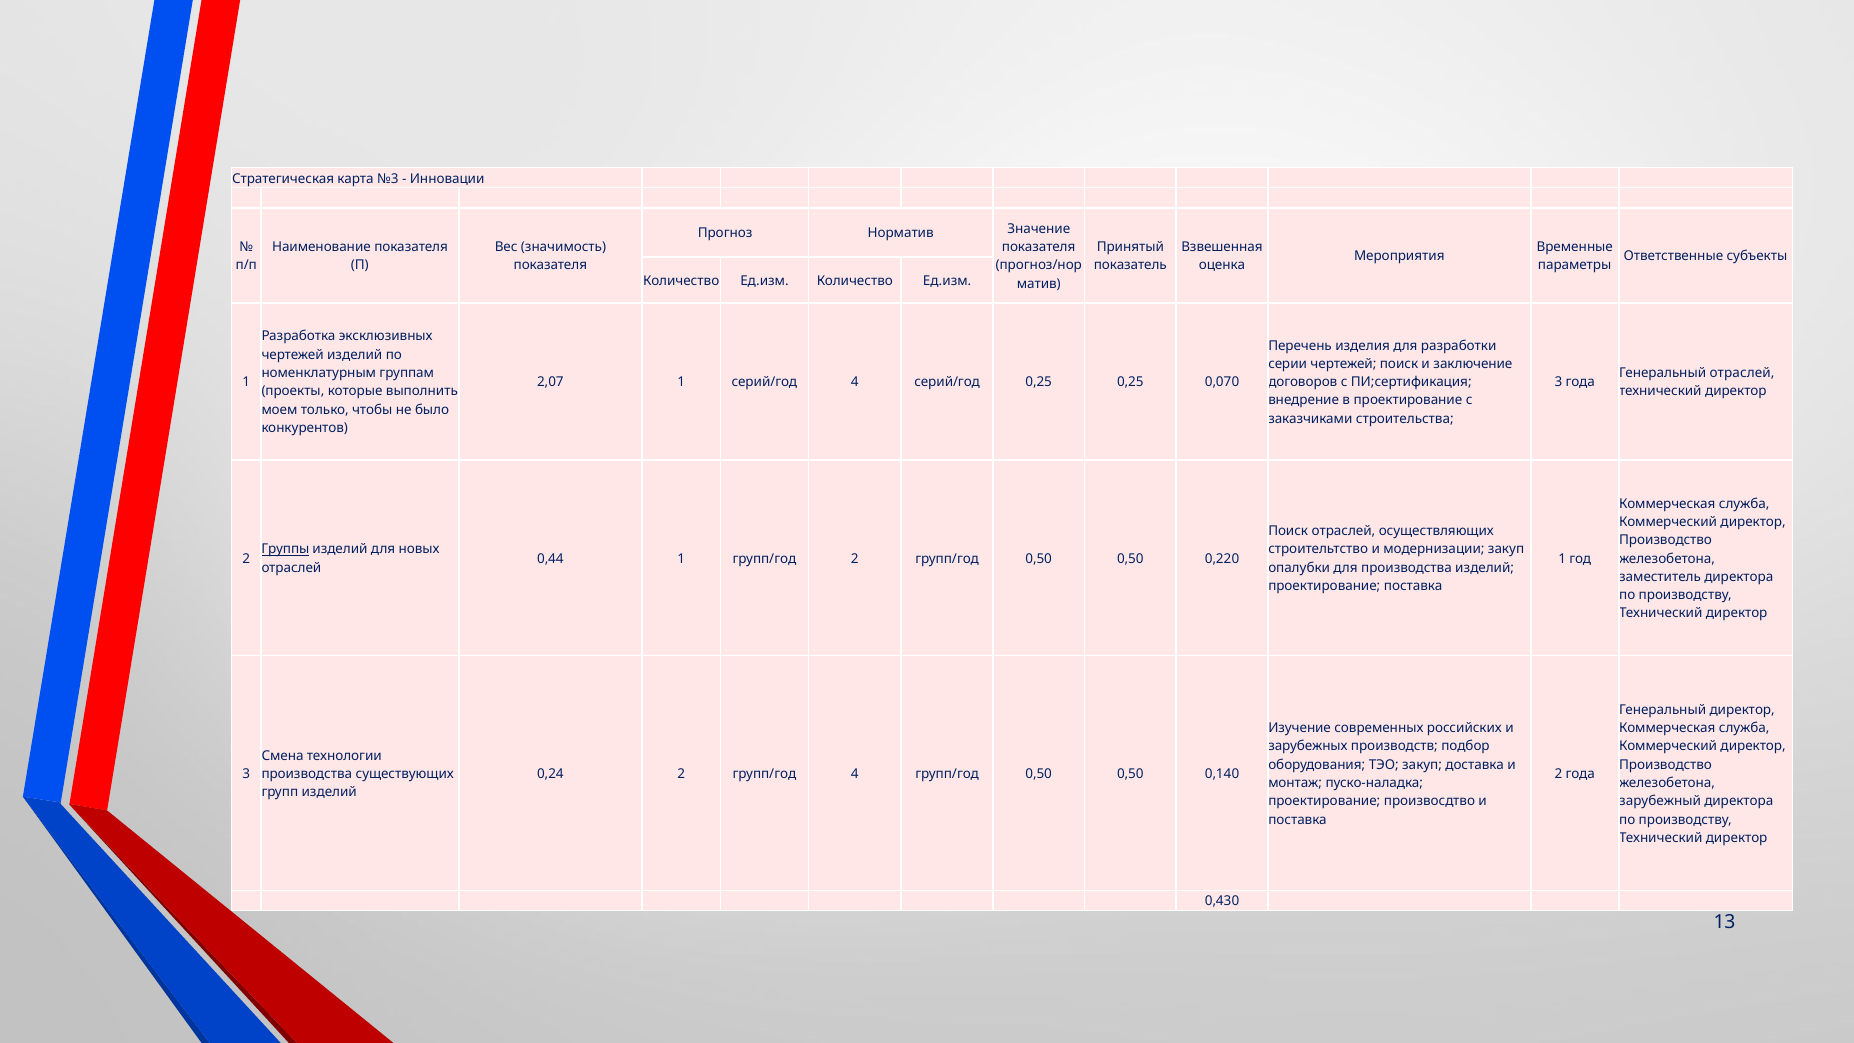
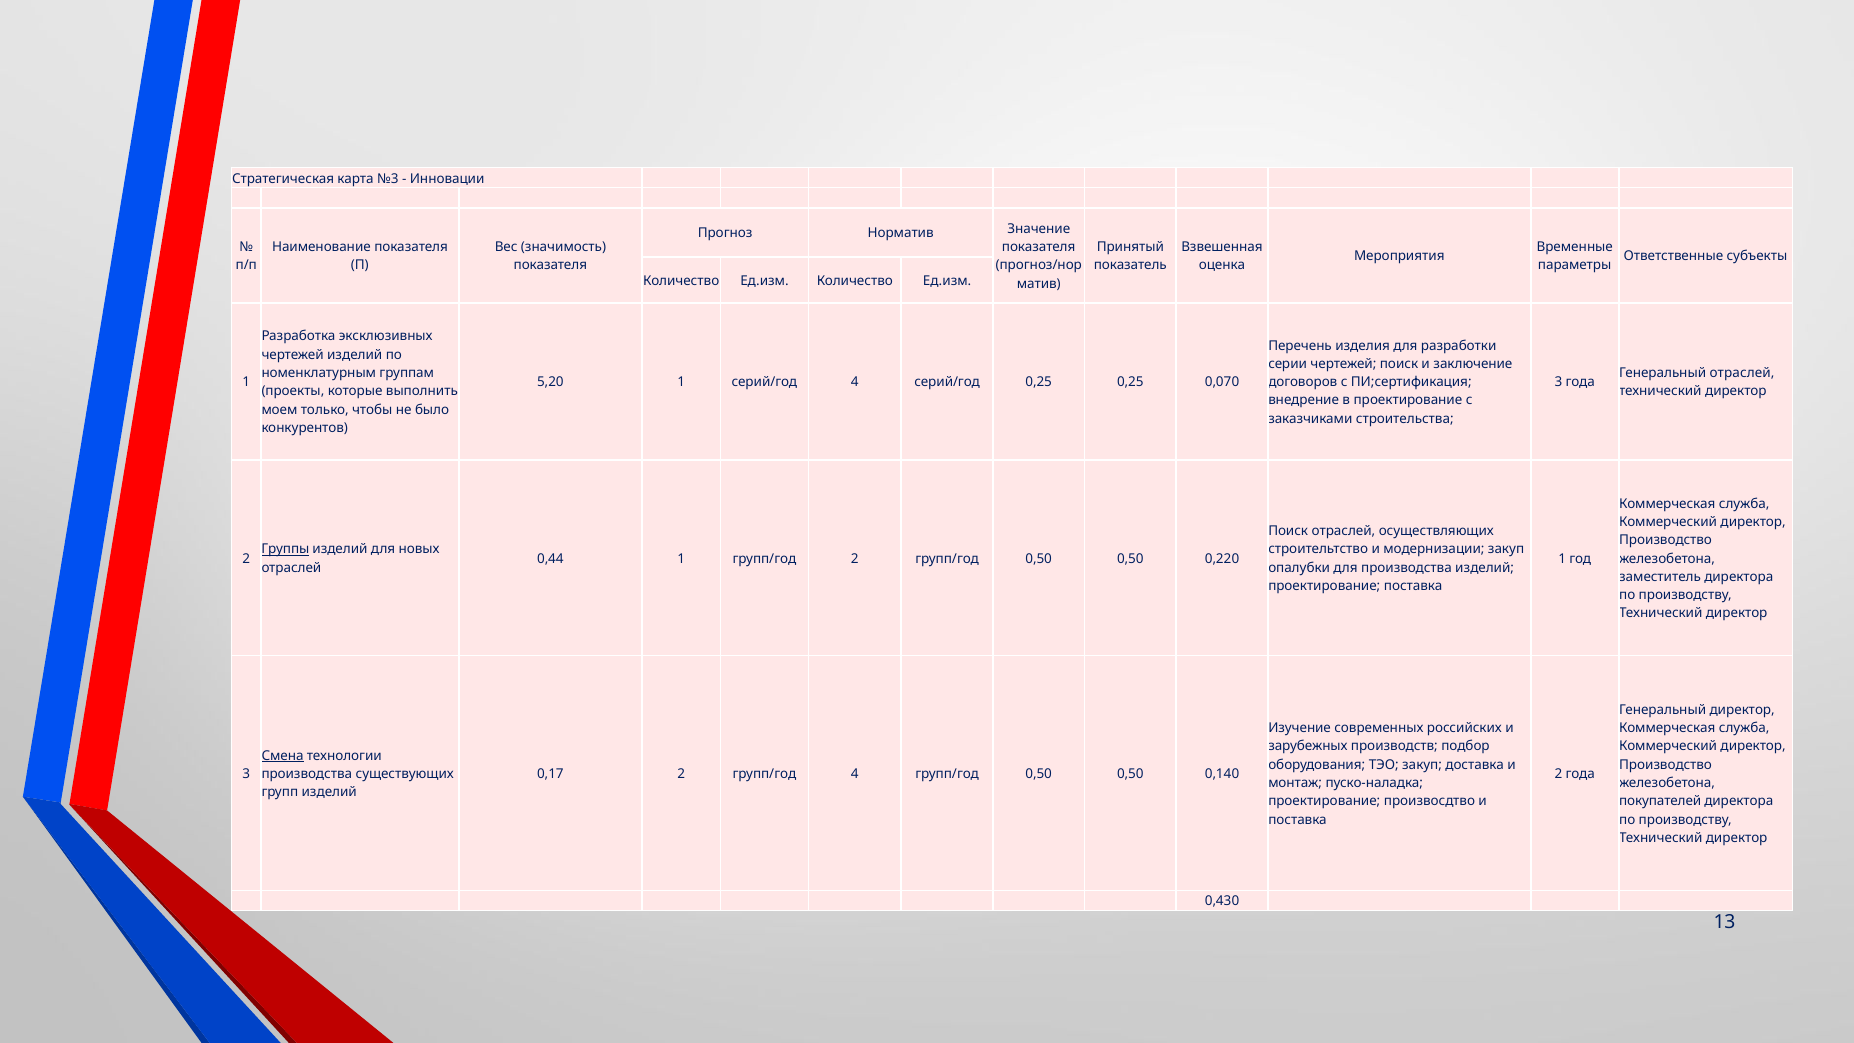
2,07: 2,07 -> 5,20 (550, 382)
Смена underline: none -> present (283, 756)
0,24: 0,24 -> 0,17 (550, 774)
зарубежный: зарубежный -> покупателей (1660, 801)
